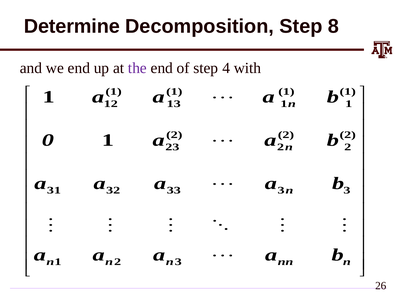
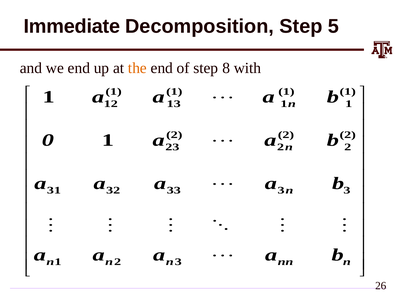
Determine: Determine -> Immediate (72, 26)
8: 8 -> 5 (333, 26)
the colour: purple -> orange (137, 68)
4: 4 -> 8 (226, 68)
